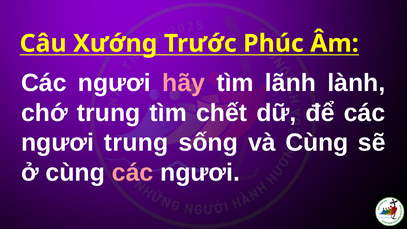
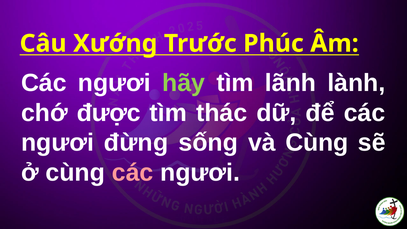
hãy colour: pink -> light green (184, 83)
chớ trung: trung -> được (109, 113)
chết: chết -> thác (222, 113)
ngươi trung: trung -> đừng (136, 143)
